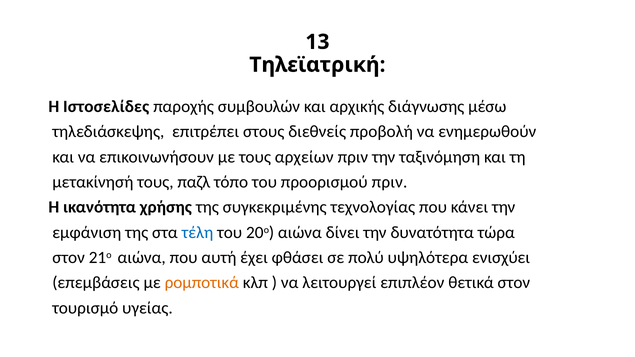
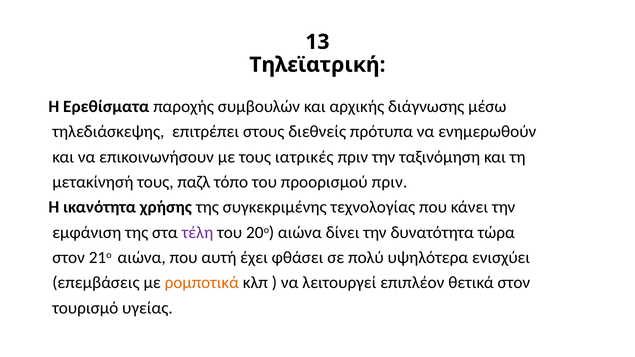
Ιστοσελίδες: Ιστοσελίδες -> Ερεθίσματα (106, 107)
προβολή: προβολή -> πρότυπα (381, 132)
αρχείων: αρχείων -> ιατρικές (304, 157)
τέλη colour: blue -> purple (198, 233)
